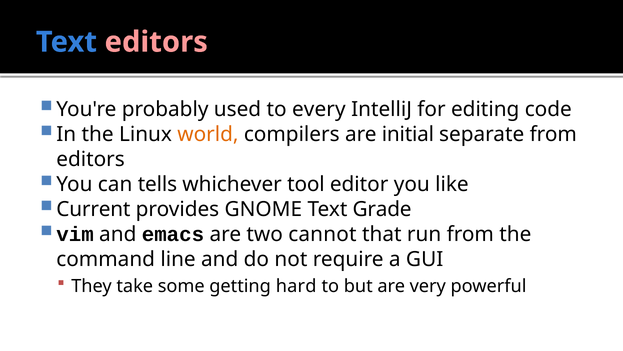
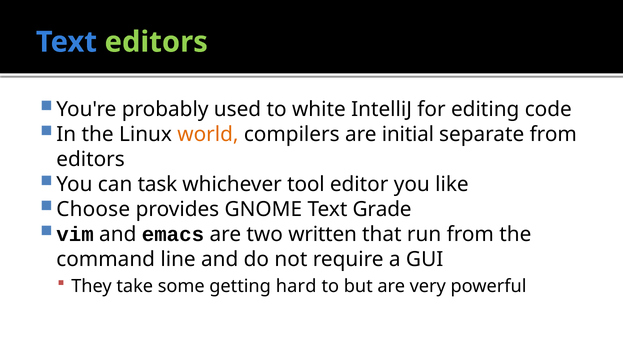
editors colour: pink -> light green (156, 42)
every: every -> white (319, 109)
tells: tells -> task (157, 184)
Current: Current -> Choose (93, 209)
cannot: cannot -> written (323, 234)
